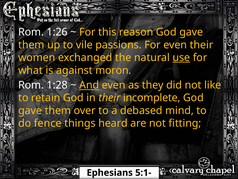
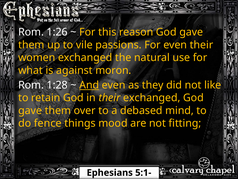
use underline: present -> none (181, 57)
their incomplete: incomplete -> exchanged (152, 98)
heard: heard -> mood (113, 123)
